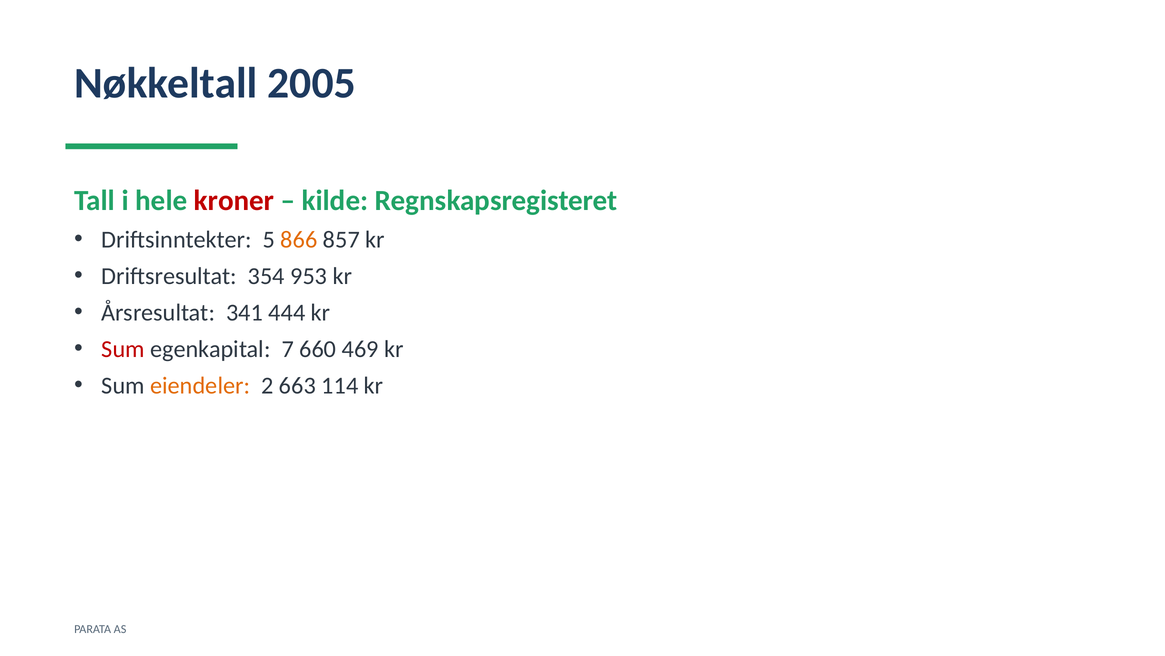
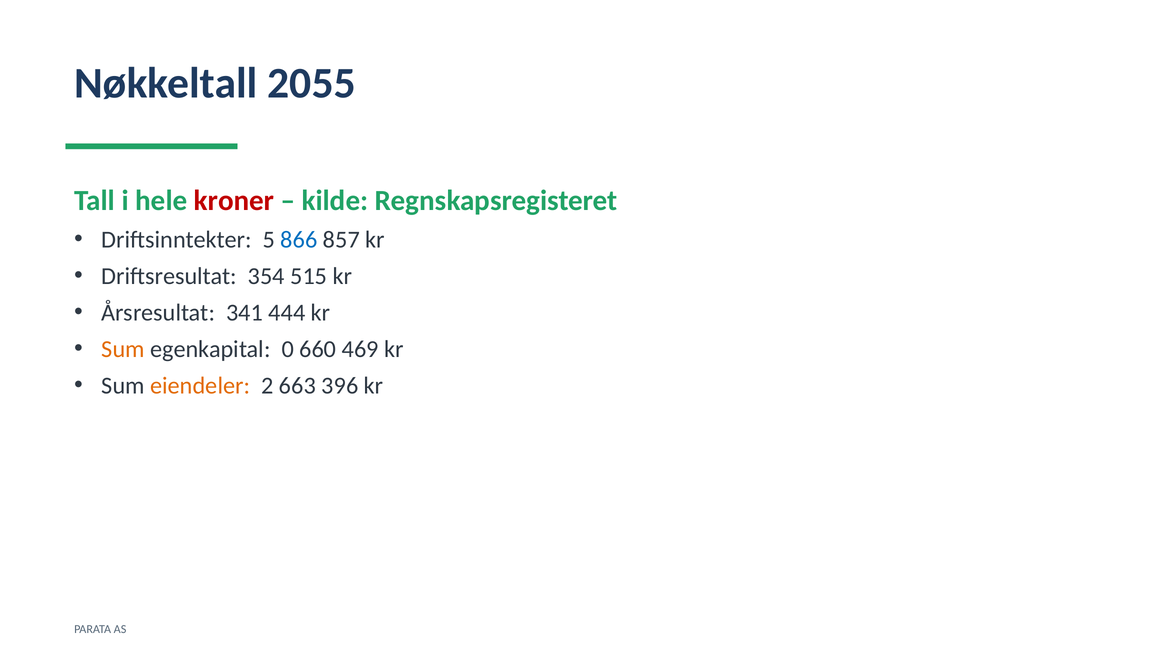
2005: 2005 -> 2055 (312, 83)
866 colour: orange -> blue (299, 240)
953: 953 -> 515 (309, 276)
Sum colour: red -> orange (123, 349)
7: 7 -> 0 (288, 349)
114: 114 -> 396 (340, 385)
